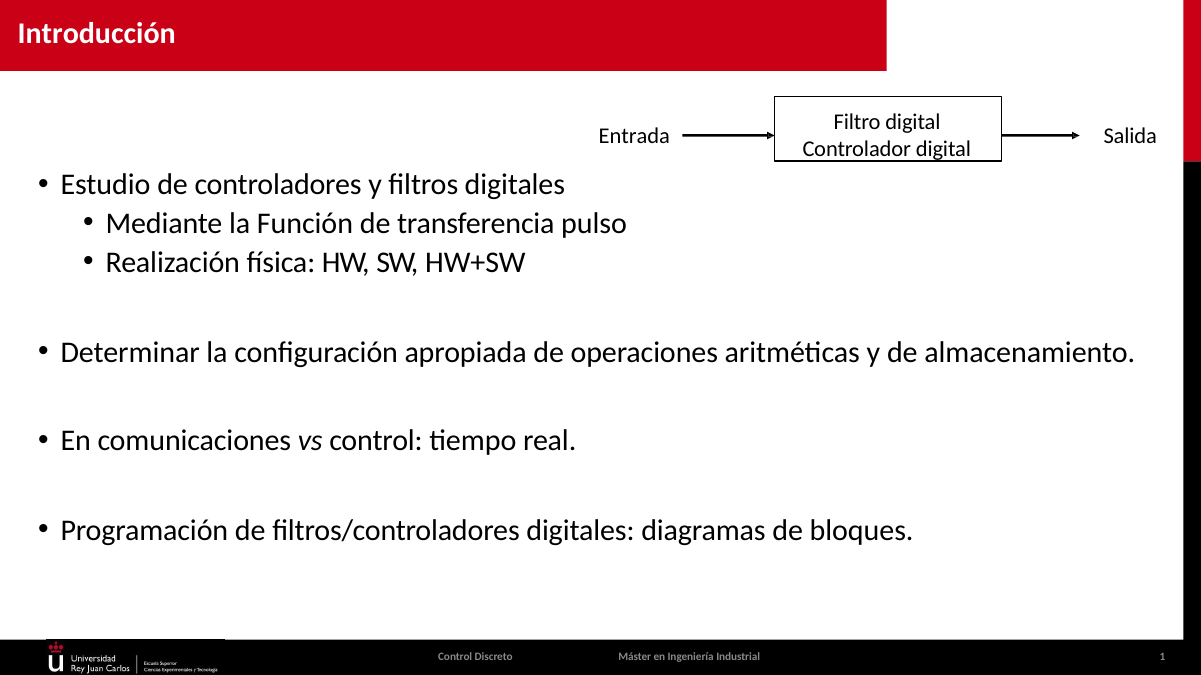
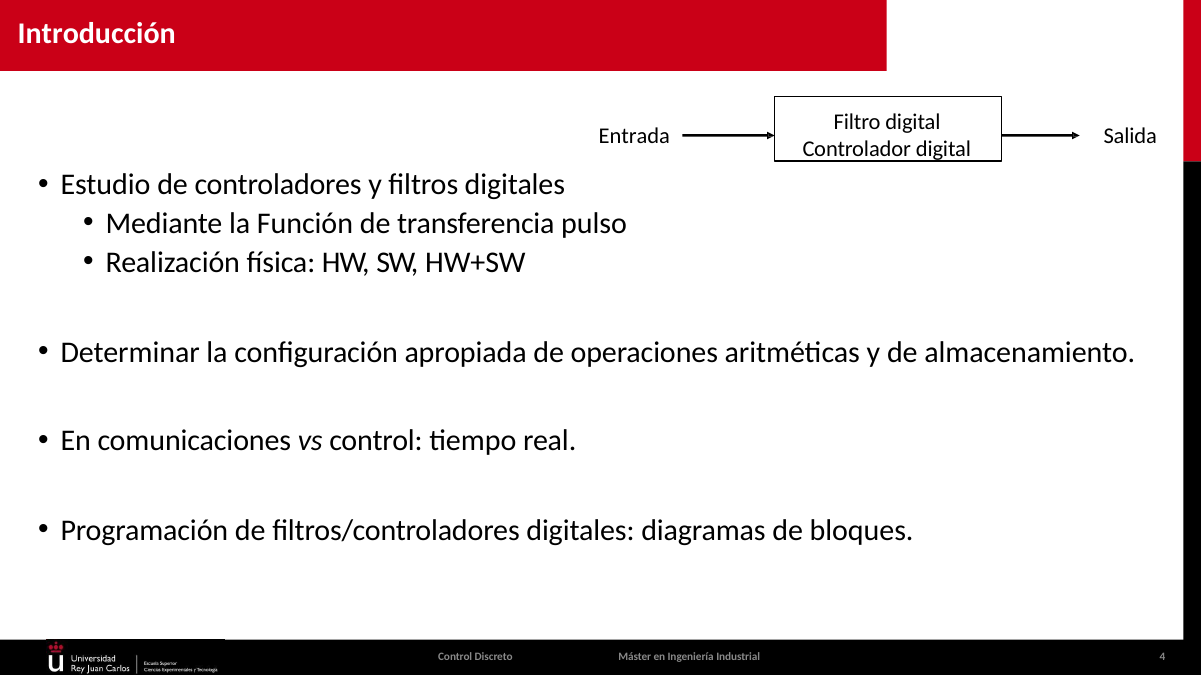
1: 1 -> 4 (1163, 658)
